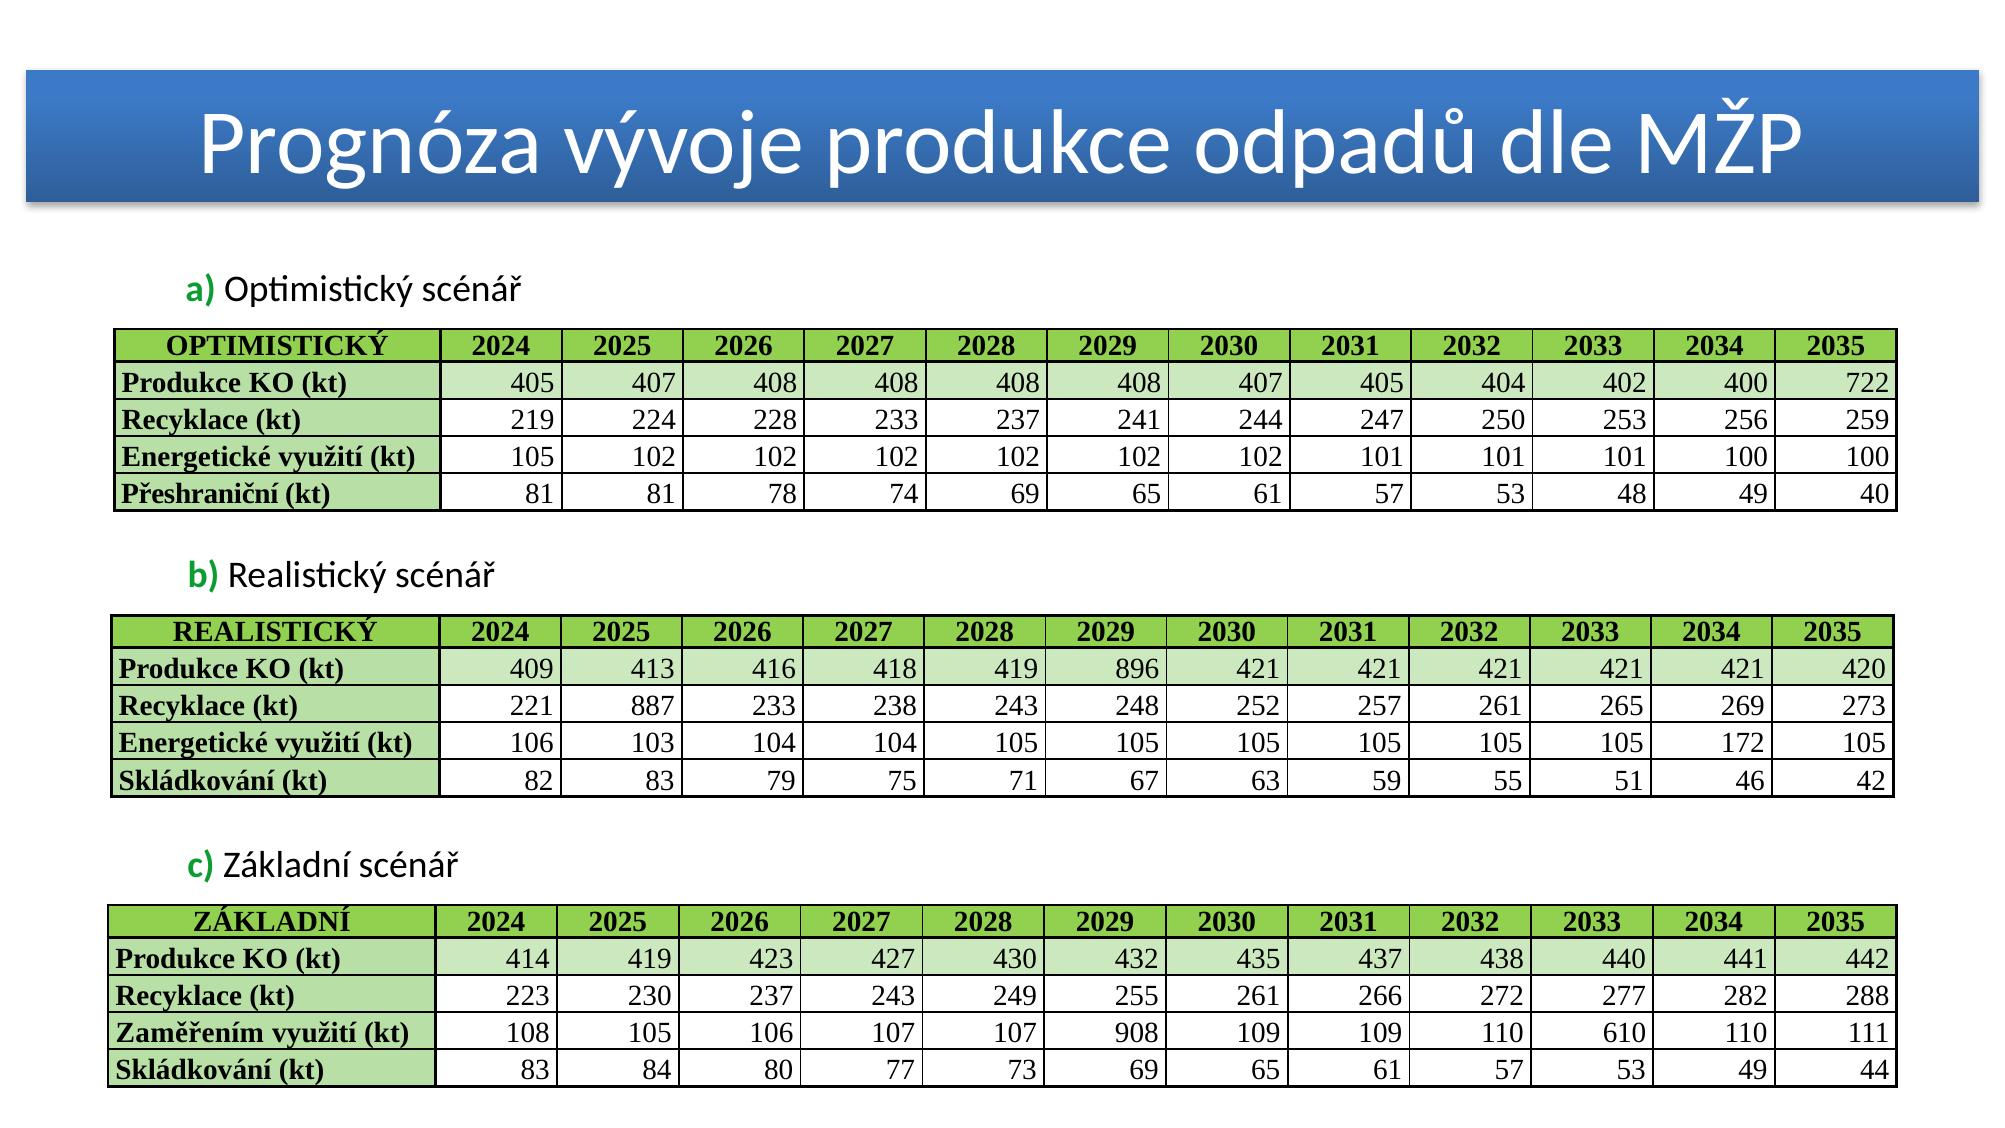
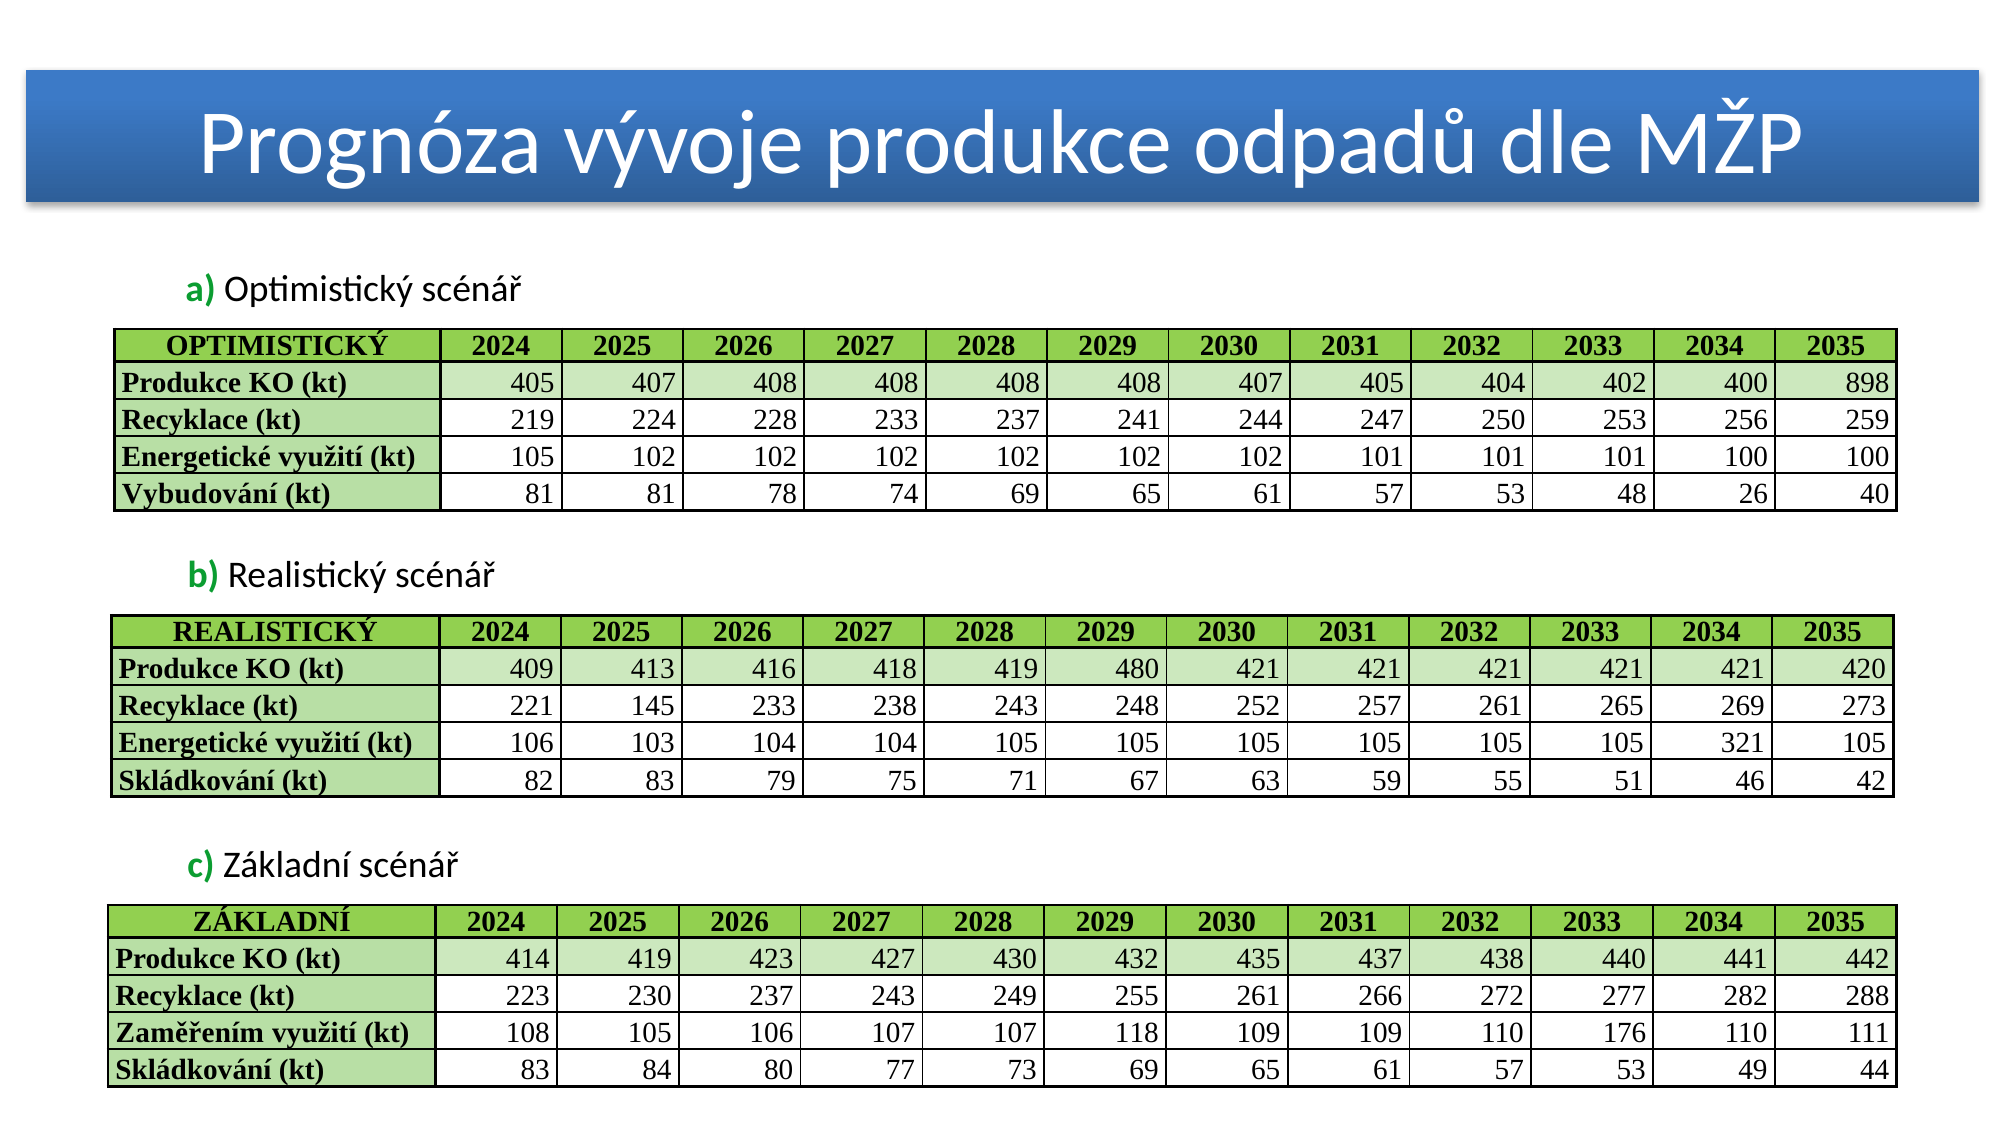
722: 722 -> 898 (1868, 383)
Přeshraniční: Přeshraniční -> Vybudování (199, 494)
48 49: 49 -> 26 (1753, 494)
896: 896 -> 480 (1137, 669)
887: 887 -> 145 (653, 706)
172: 172 -> 321 (1743, 743)
908: 908 -> 118 (1137, 1033)
610: 610 -> 176 (1624, 1033)
